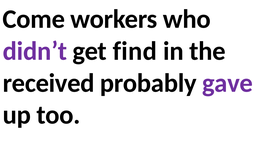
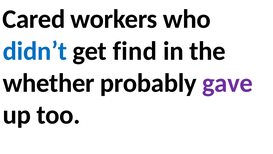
Come: Come -> Cared (34, 19)
didn’t colour: purple -> blue (35, 51)
received: received -> whether (49, 83)
